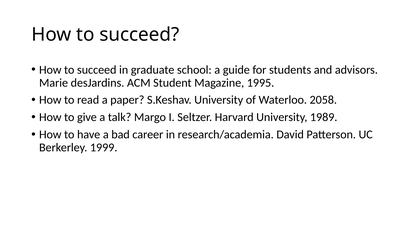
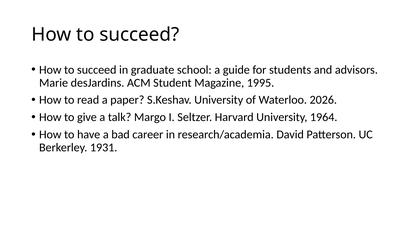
2058: 2058 -> 2026 (323, 100)
1989: 1989 -> 1964 (324, 117)
1999: 1999 -> 1931 (104, 147)
